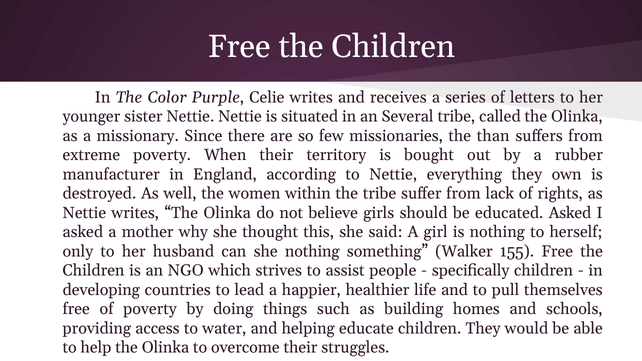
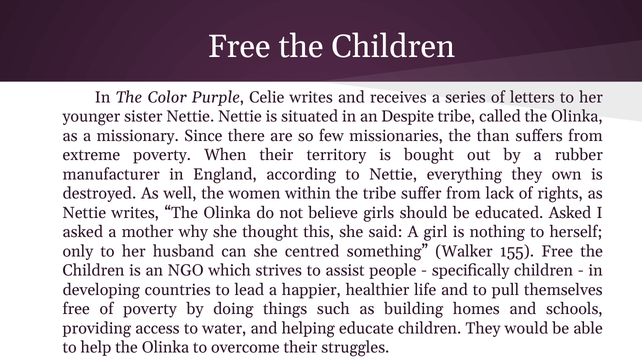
Several: Several -> Despite (408, 117)
she nothing: nothing -> centred (312, 251)
